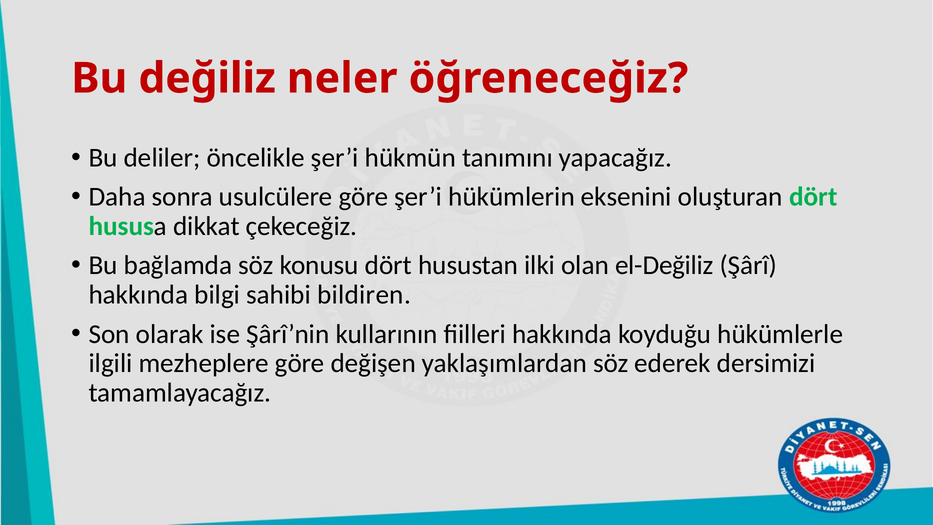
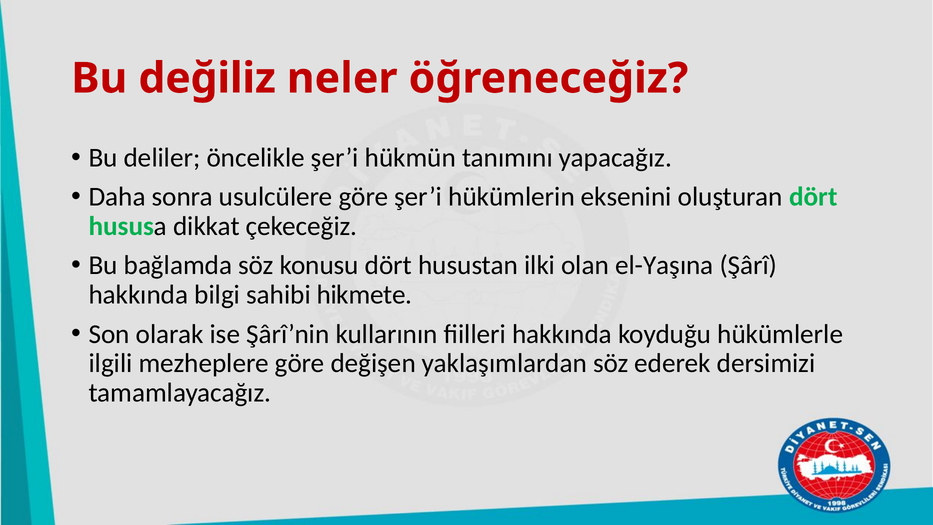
el-Değiliz: el-Değiliz -> el-Yaşına (664, 265)
bildiren: bildiren -> hikmete (364, 295)
